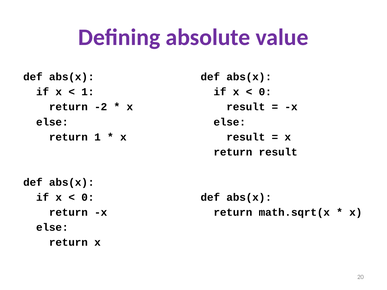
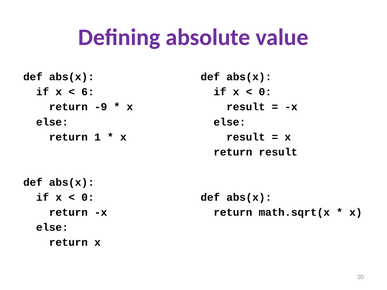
1: 1 -> 6 (88, 92)
-2: -2 -> -9 (101, 107)
